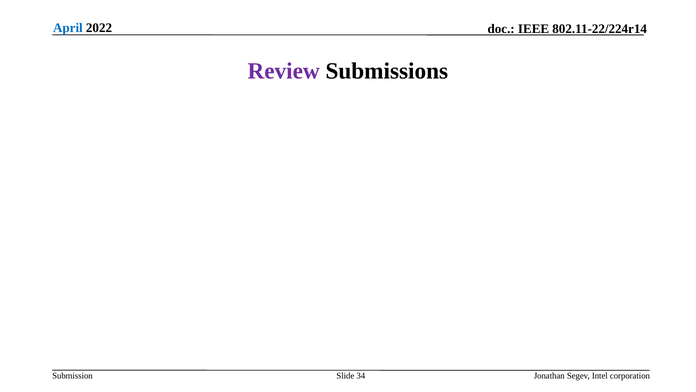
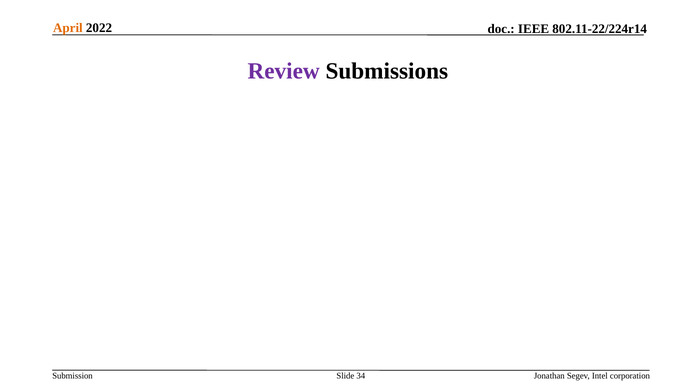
April colour: blue -> orange (68, 28)
